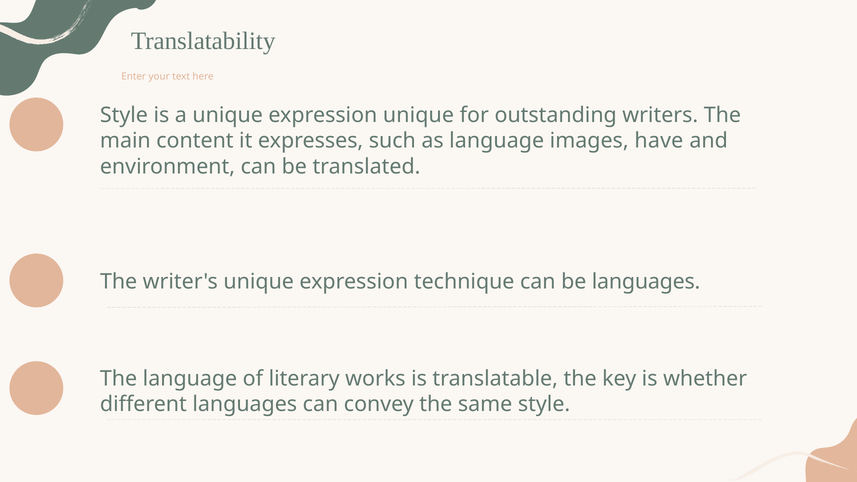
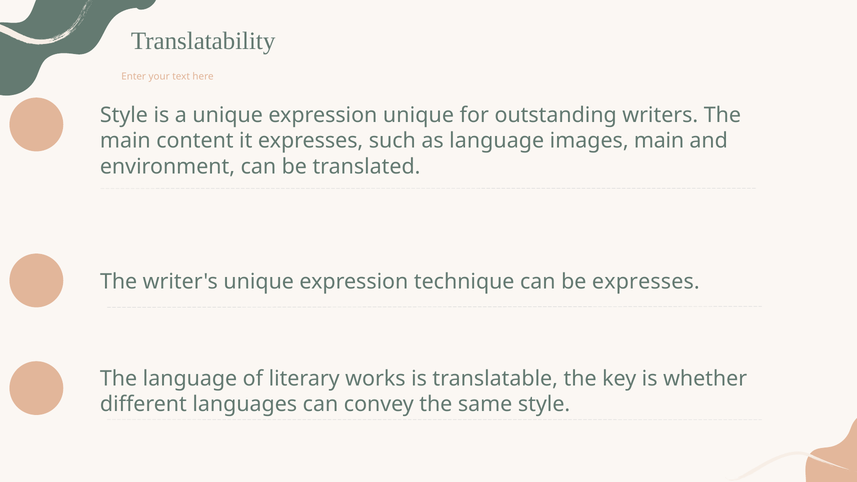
images have: have -> main (659, 141)
be languages: languages -> expresses (646, 282)
